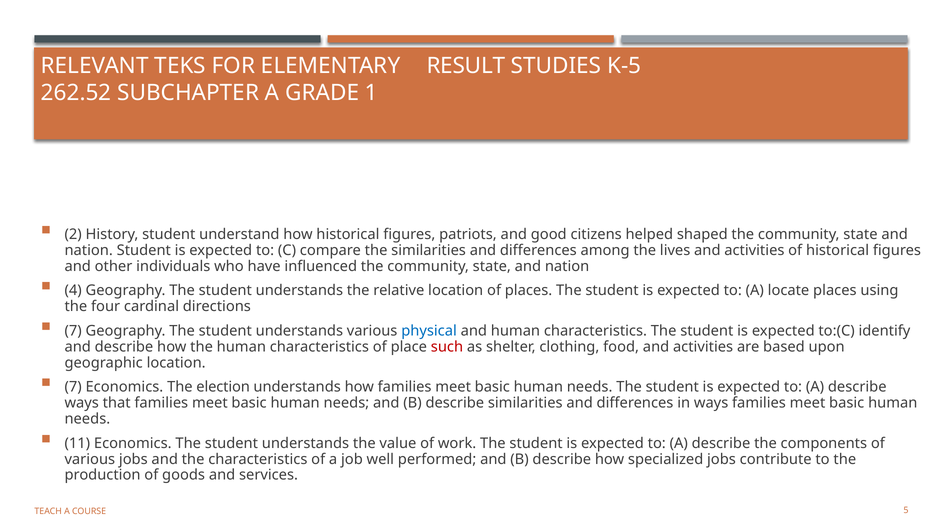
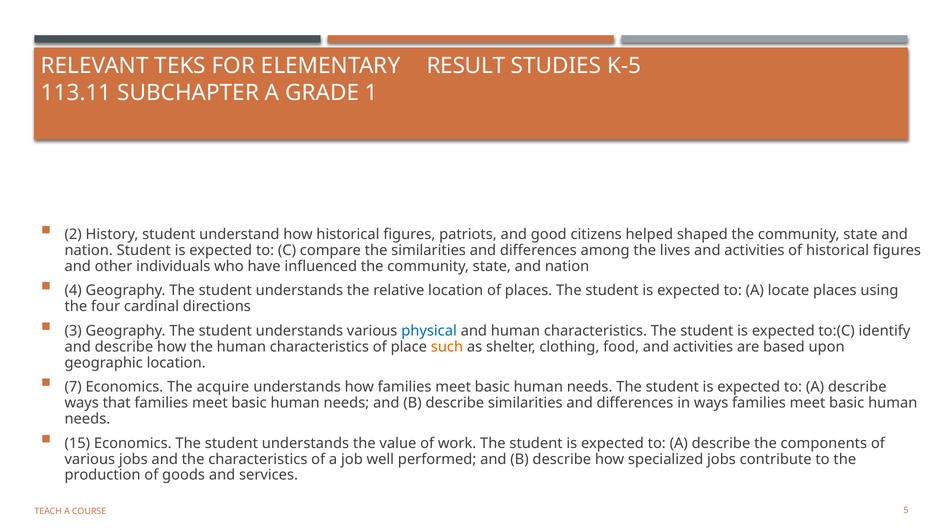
262.52: 262.52 -> 113.11 (76, 93)
7: 7 -> 3 (73, 331)
such colour: red -> orange (447, 347)
election: election -> acquire (223, 387)
11: 11 -> 15 (77, 443)
